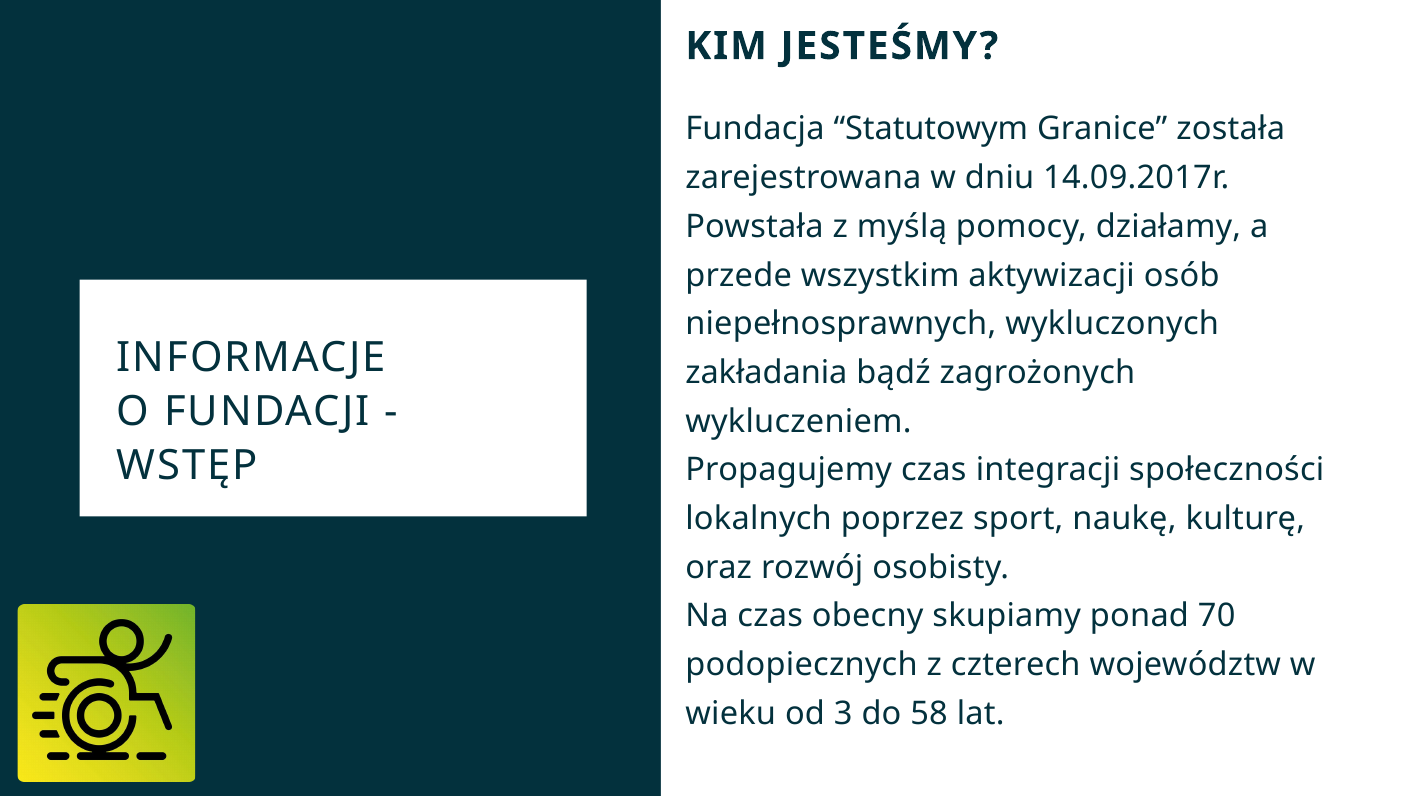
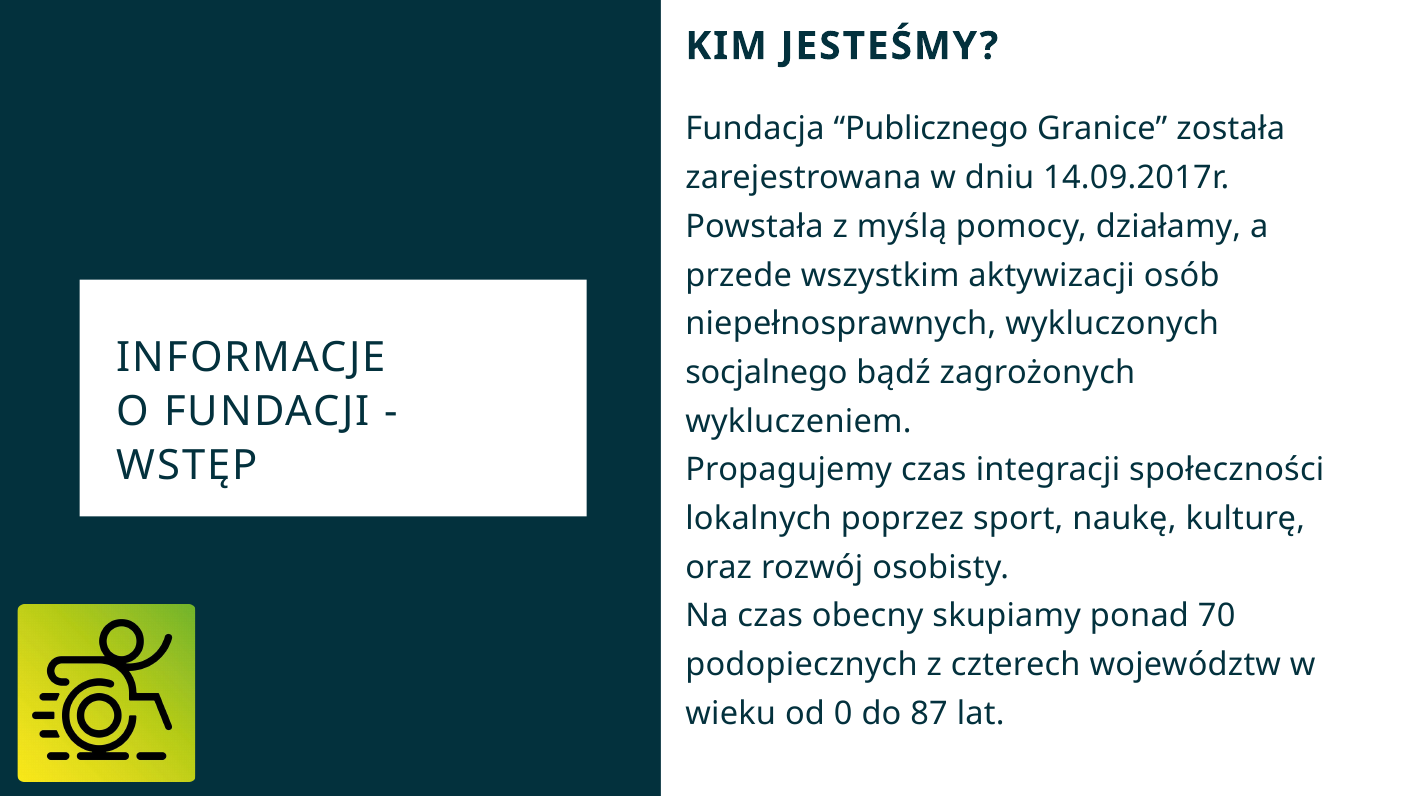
Statutowym: Statutowym -> Publicznego (931, 129)
zakładania: zakładania -> socjalnego (766, 373)
3: 3 -> 0 (843, 713)
58: 58 -> 87 (929, 713)
